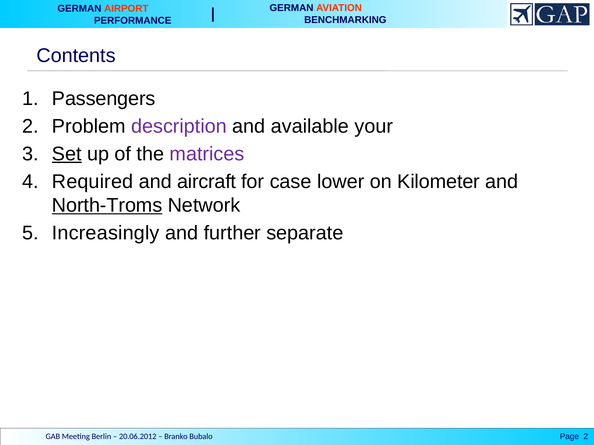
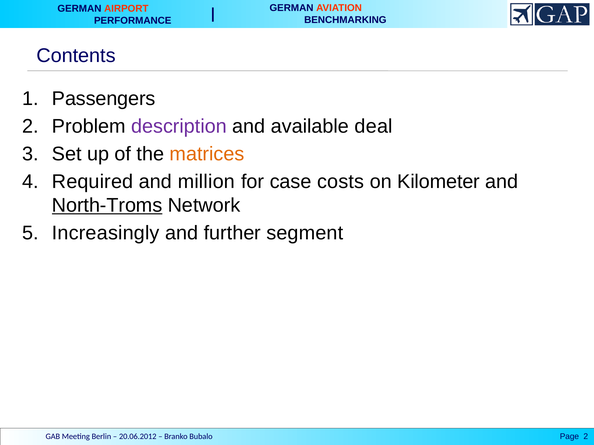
your: your -> deal (374, 126)
Set underline: present -> none (67, 154)
matrices colour: purple -> orange (207, 154)
aircraft: aircraft -> million (206, 182)
lower: lower -> costs (341, 182)
separate: separate -> segment (305, 233)
